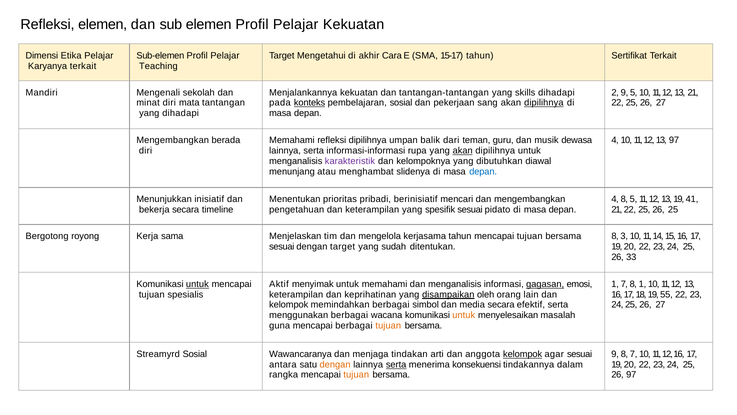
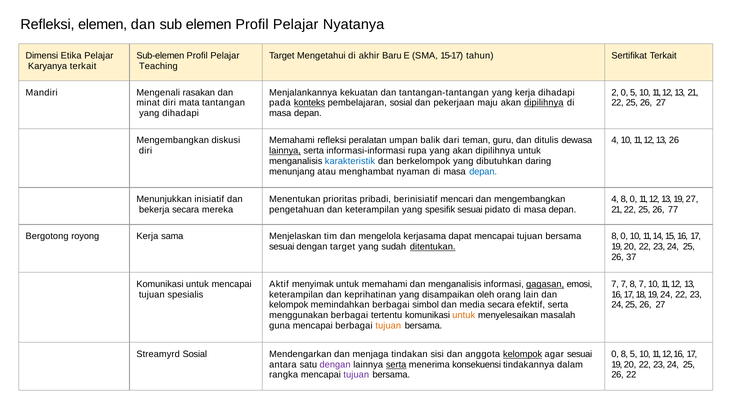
Pelajar Kekuatan: Kekuatan -> Nyatanya (354, 24)
Cara: Cara -> Baru (392, 56)
sekolah: sekolah -> rasakan (199, 92)
yang skills: skills -> kerja (525, 92)
2 9: 9 -> 0 (624, 92)
sang: sang -> maju (488, 103)
berada: berada -> diskusi (226, 140)
reﬂeksi dipilihnya: dipilihnya -> peralatan (368, 140)
musik: musik -> ditulis (546, 140)
13 97: 97 -> 26 (674, 140)
lainnya underline: none -> present (285, 151)
akan underline: present -> none (463, 151)
karakteristik colour: purple -> blue (350, 161)
kelompoknya: kelompoknya -> berkelompok (423, 161)
diawal: diawal -> daring (538, 161)
slidenya: slidenya -> nyaman (413, 171)
4 8 5: 5 -> 0 (633, 199)
19 41: 41 -> 27 (692, 199)
timeline: timeline -> mereka (218, 210)
26 25: 25 -> 77 (673, 210)
kerjasama tahun: tahun -> dapat (460, 236)
3: 3 -> 0 (624, 236)
ditentukan underline: none -> present (433, 246)
33: 33 -> 37 (631, 257)
untuk underline: present -> none (197, 284)
1: 1 -> 7 (615, 284)
8 1: 1 -> 7 (642, 284)
disampaikan underline: present -> none (448, 294)
19 55: 55 -> 24 (666, 294)
wacana: wacana -> tertentu (387, 315)
Wawancaranya: Wawancaranya -> Mendengarkan (300, 354)
arti: arti -> sisi (437, 354)
9: 9 -> 0 (615, 354)
8 7: 7 -> 5 (634, 354)
dengan colour: orange -> purple (335, 364)
tujuan colour: orange -> purple (356, 375)
26 97: 97 -> 22 (631, 375)
